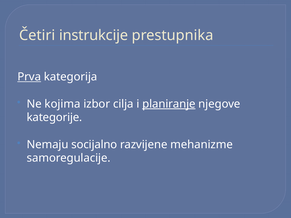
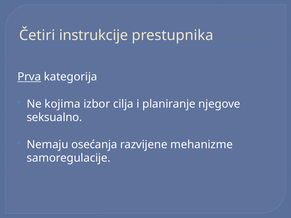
planiranje underline: present -> none (169, 104)
kategorije: kategorije -> seksualno (54, 118)
socijalno: socijalno -> osećanja (94, 145)
